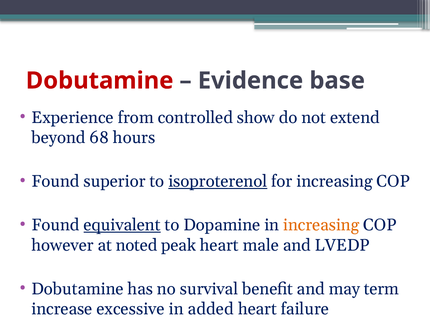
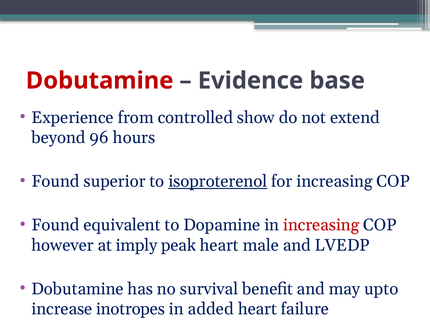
68: 68 -> 96 (99, 137)
equivalent underline: present -> none (122, 225)
increasing colour: orange -> red (321, 225)
noted: noted -> imply (137, 245)
term: term -> upto (381, 288)
excessive: excessive -> inotropes (131, 308)
